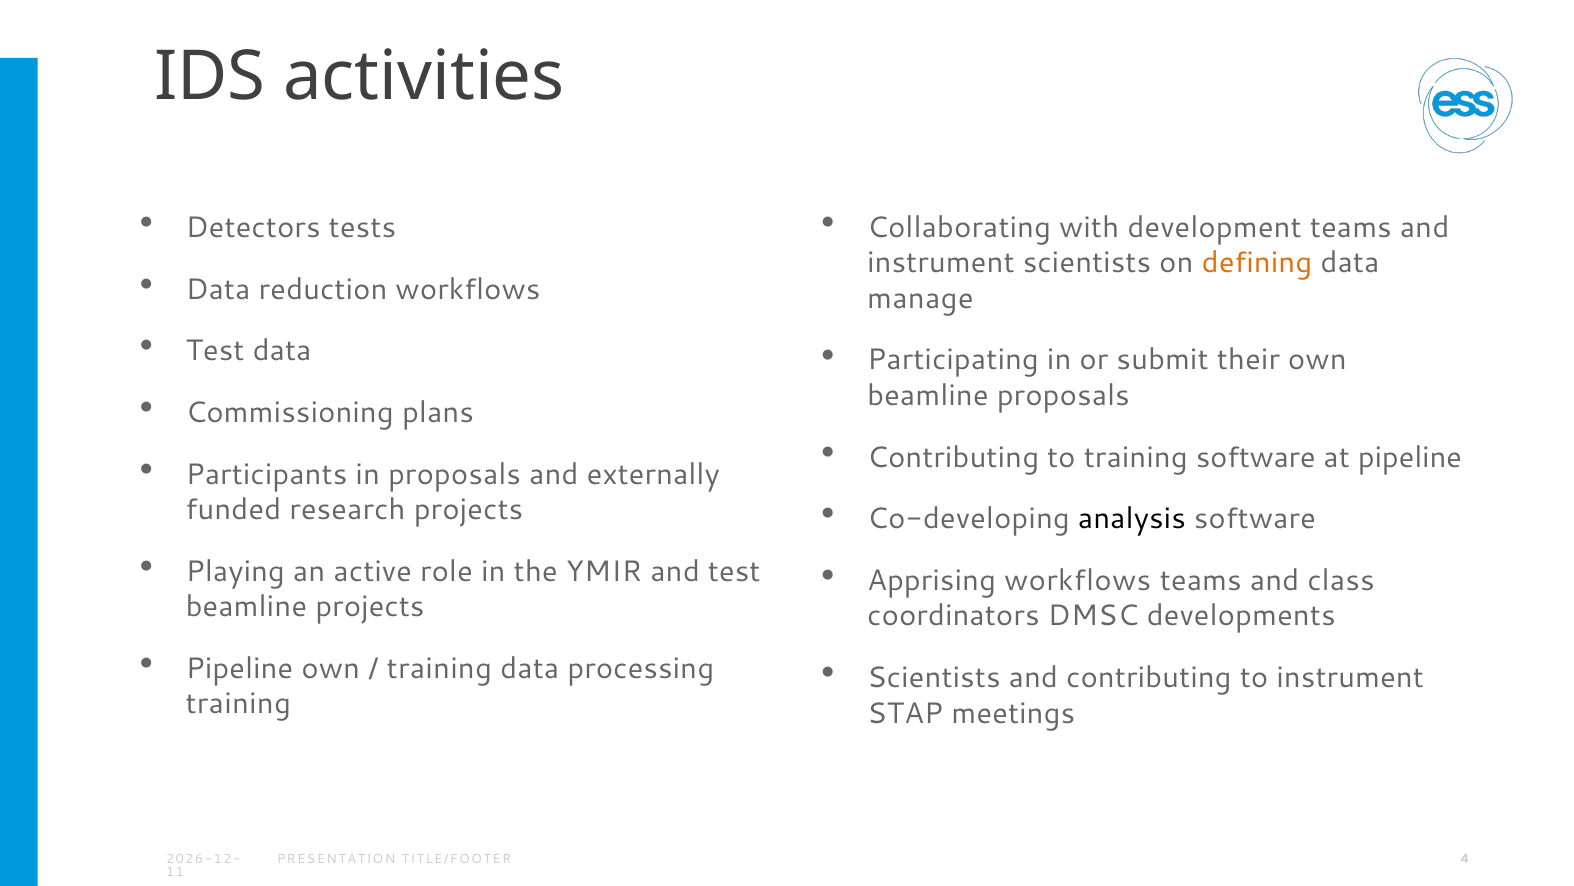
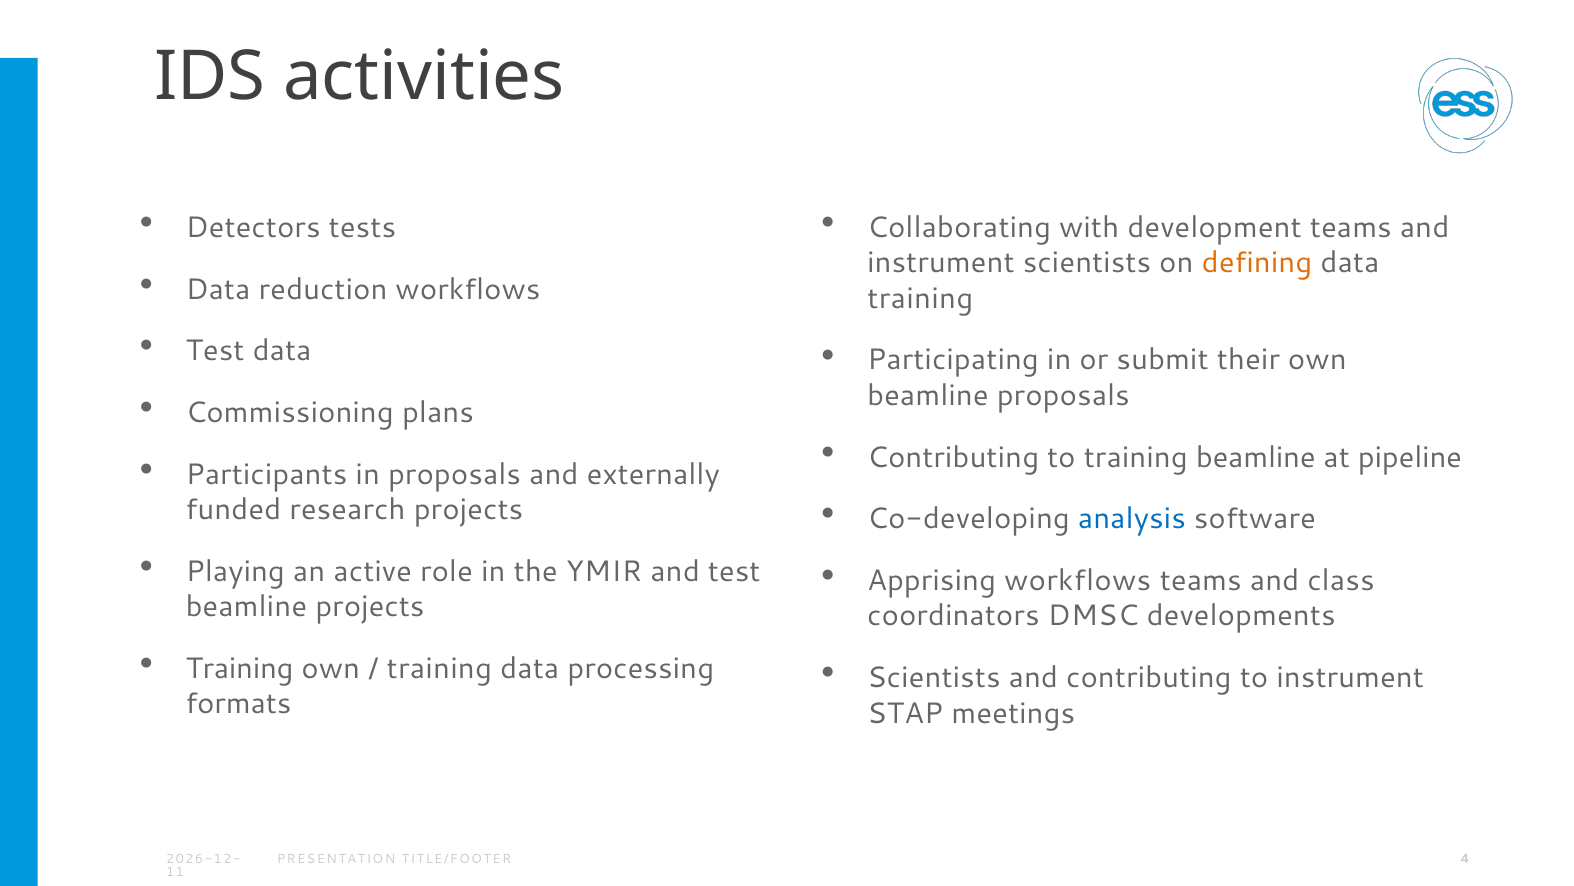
manage: manage -> training (920, 298)
training software: software -> beamline (1256, 457)
analysis colour: black -> blue (1132, 519)
Pipeline: Pipeline -> Training (240, 668)
training: training -> formats (239, 704)
